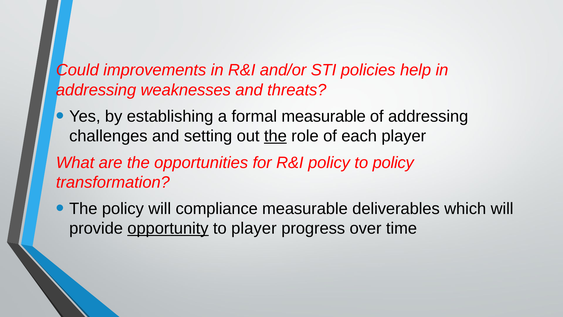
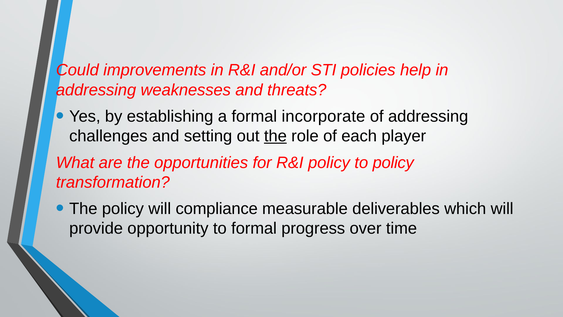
formal measurable: measurable -> incorporate (323, 116)
opportunity underline: present -> none (168, 228)
to player: player -> formal (254, 228)
